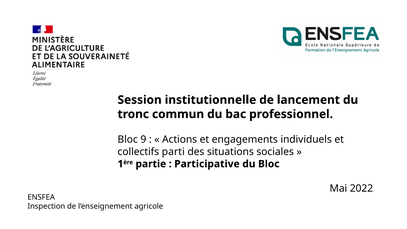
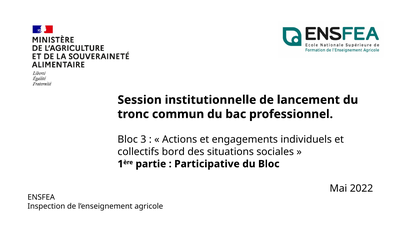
9: 9 -> 3 (143, 139)
parti: parti -> bord (173, 152)
